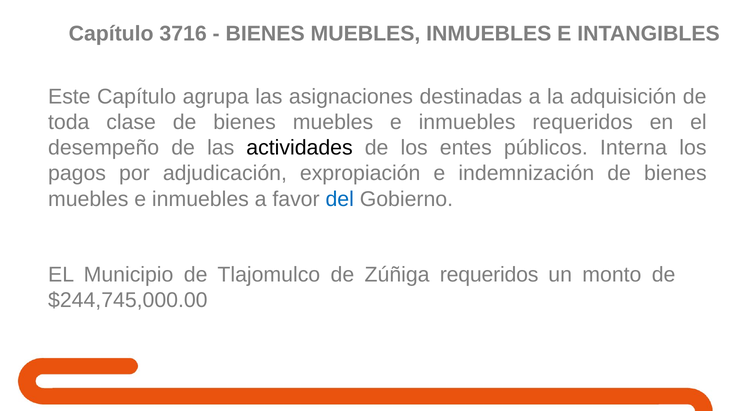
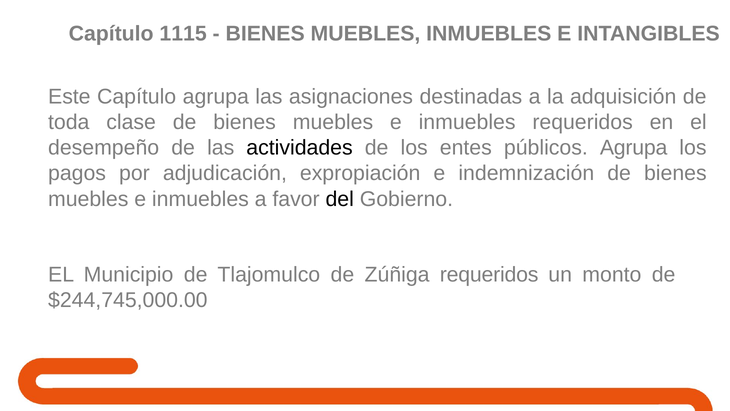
3716: 3716 -> 1115 (183, 34)
públicos Interna: Interna -> Agrupa (634, 148)
del colour: blue -> black (340, 199)
